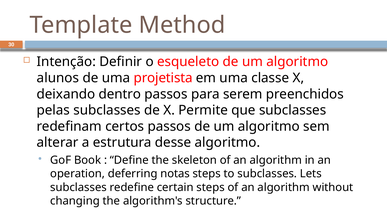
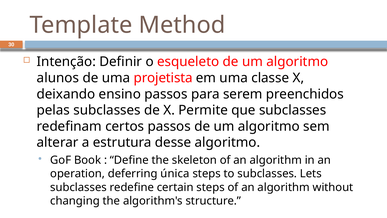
dentro: dentro -> ensino (120, 94)
notas: notas -> única (175, 173)
